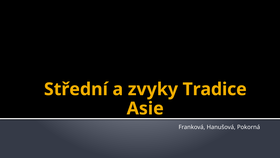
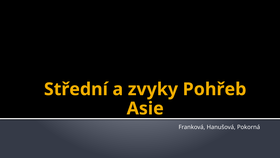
Tradice: Tradice -> Pohřeb (215, 89)
